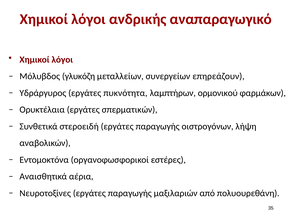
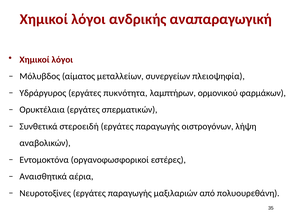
αναπαραγωγικό: αναπαραγωγικό -> αναπαραγωγική (221, 19)
γλυκόζη: γλυκόζη -> αίματος (79, 76)
επηρεάζουν: επηρεάζουν -> πλειοψηφία (219, 76)
